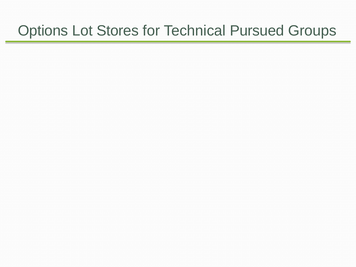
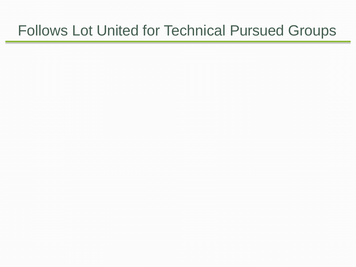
Options: Options -> Follows (43, 31)
Stores: Stores -> United (118, 31)
